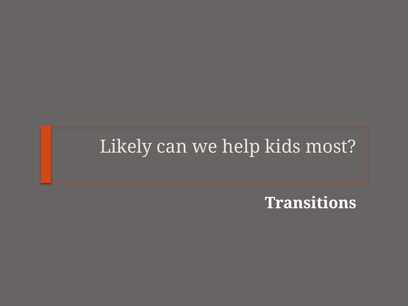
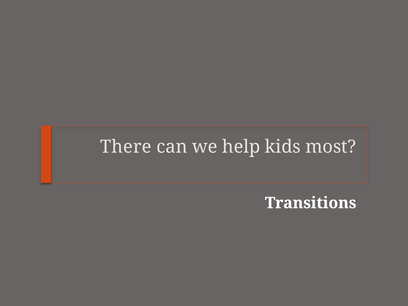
Likely: Likely -> There (126, 147)
